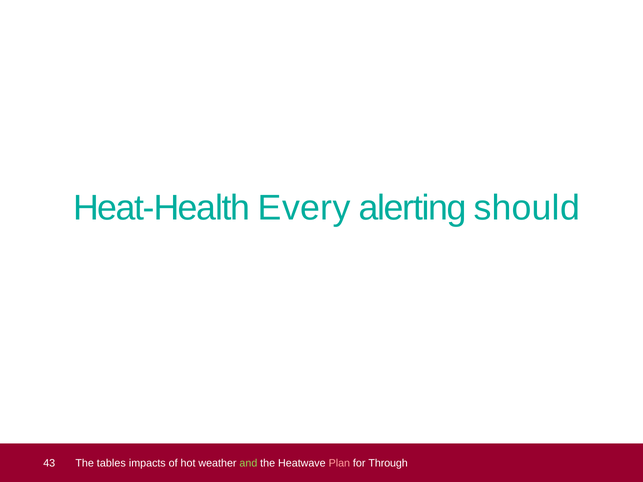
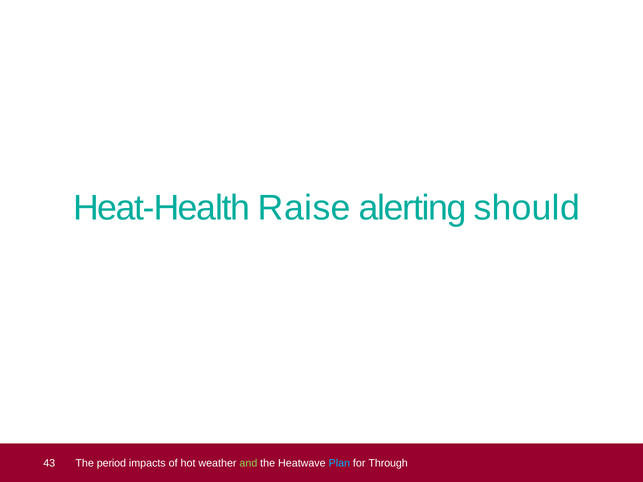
Every: Every -> Raise (304, 208)
tables: tables -> period (111, 464)
Plan colour: pink -> light blue (339, 464)
